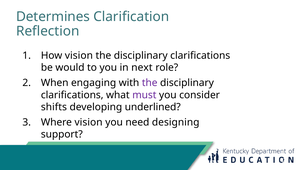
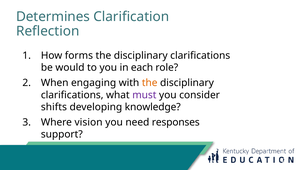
How vision: vision -> forms (79, 56)
next: next -> each (142, 68)
the colour: purple -> orange (150, 83)
underlined: underlined -> knowledge (153, 107)
designing: designing -> responses (176, 123)
